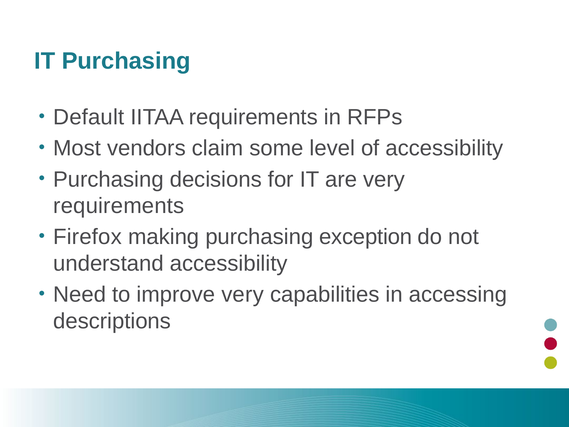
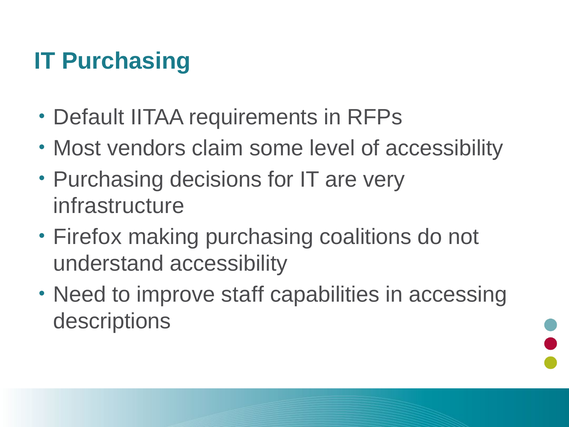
requirements: requirements -> infrastructure (119, 206)
exception: exception -> coalitions (366, 237)
improve very: very -> staff (243, 294)
